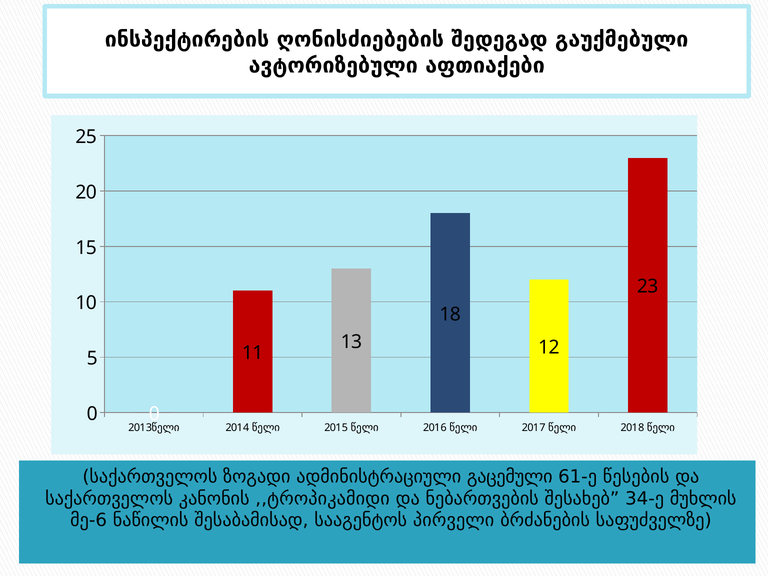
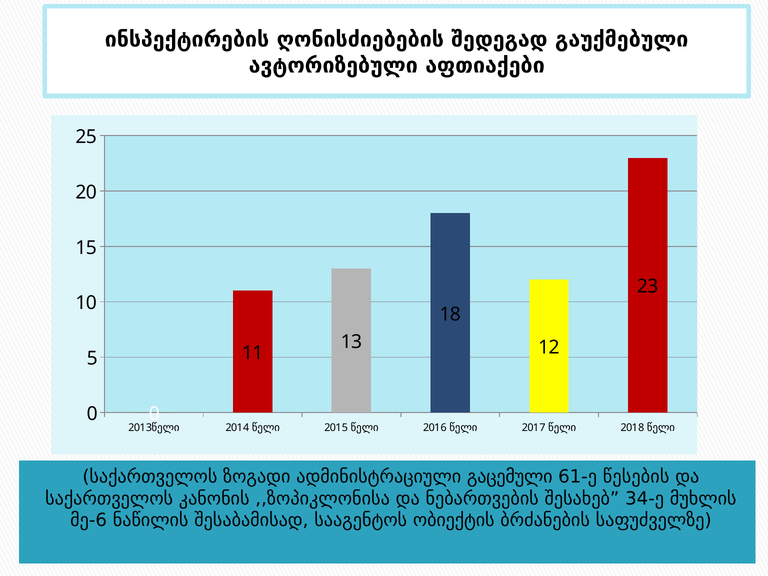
,,ტროპიკამიდი: ,,ტროპიკამიდი -> ,,ზოპიკლონისა (323, 499)
პირველი: პირველი -> ობიექტის (454, 520)
